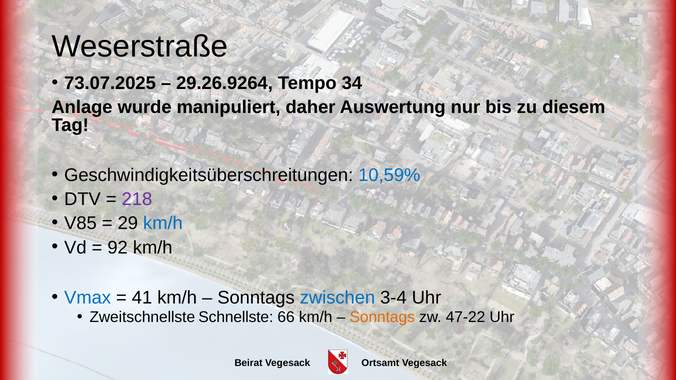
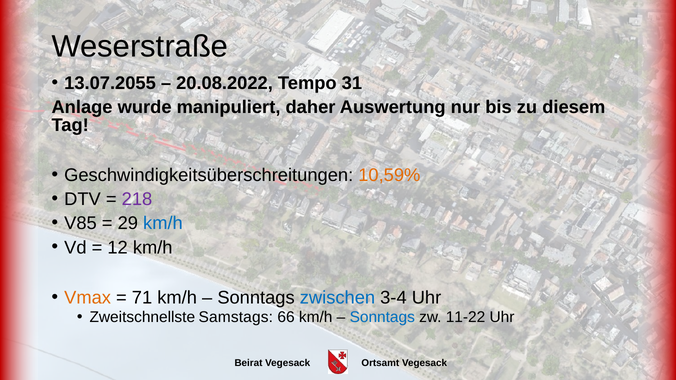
73.07.2025: 73.07.2025 -> 13.07.2055 (110, 83)
29.26.9264: 29.26.9264 -> 20.08.2022 (225, 83)
34: 34 -> 31 (352, 83)
10,59% colour: blue -> orange (389, 175)
92: 92 -> 12 (118, 248)
Vmax colour: blue -> orange (88, 298)
41: 41 -> 71 (142, 298)
Schnellste: Schnellste -> Samstags (236, 318)
Sonntags colour: orange -> blue (382, 318)
47-22: 47-22 -> 11-22 (466, 318)
